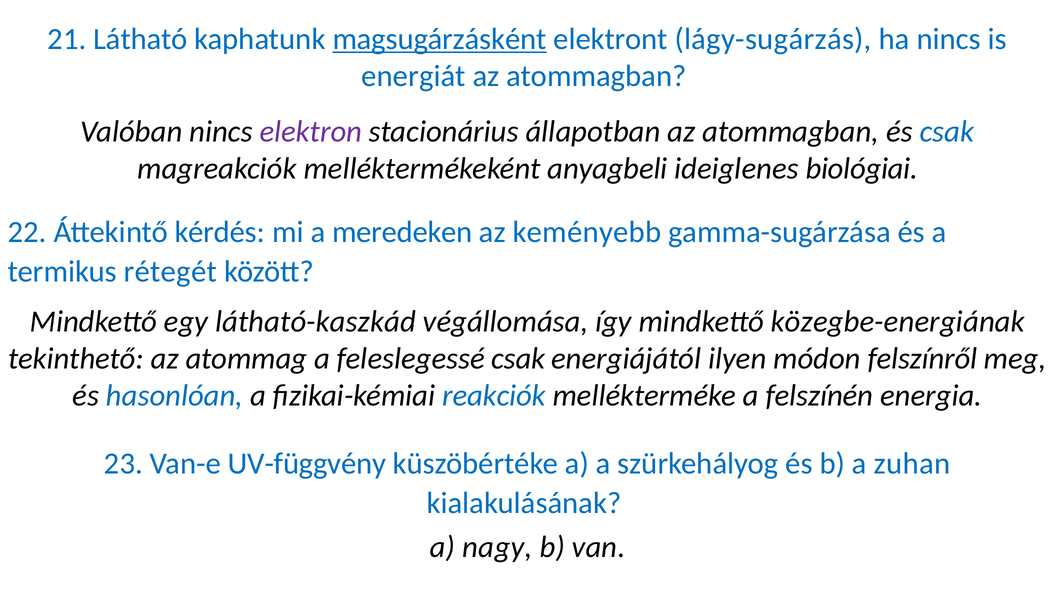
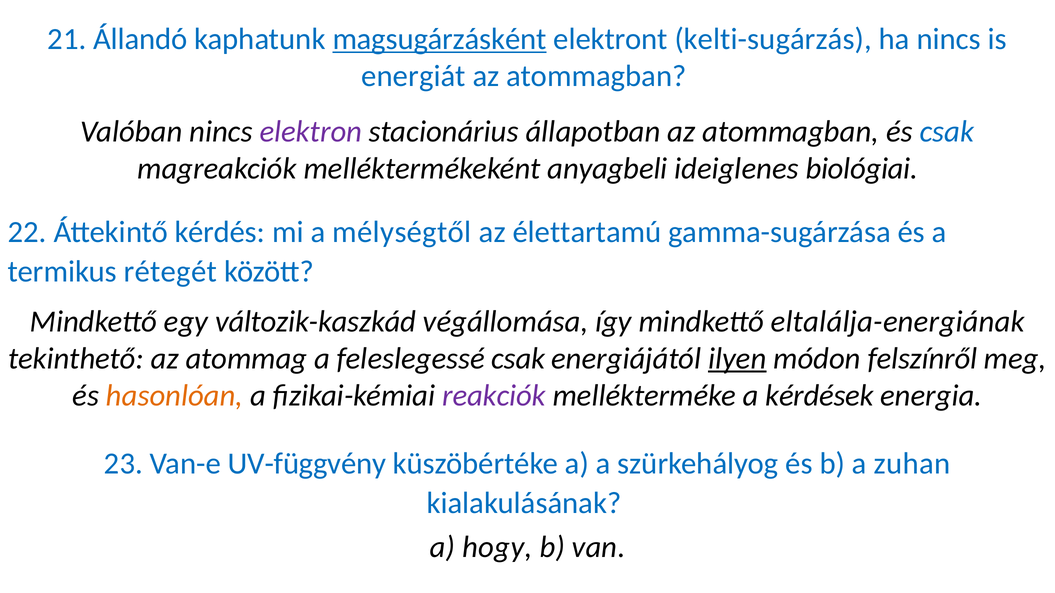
Látható: Látható -> Állandó (140, 39)
lágy-sugárzás: lágy-sugárzás -> kelti-sugárzás (773, 39)
meredeken: meredeken -> mélységtől (402, 232)
keményebb: keményebb -> élettartamú (587, 232)
látható-kaszkád: látható-kaszkád -> változik-kaszkád (316, 322)
közegbe-energiának: közegbe-energiának -> eltalálja-energiának (898, 322)
ilyen underline: none -> present (737, 359)
hasonlóan colour: blue -> orange (175, 396)
reakciók colour: blue -> purple (494, 396)
felszínén: felszínén -> kérdések (819, 396)
nagy: nagy -> hogy (497, 547)
